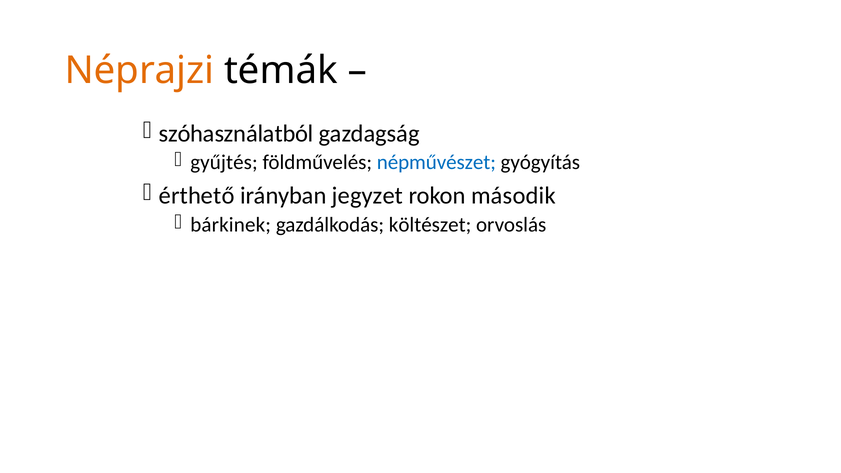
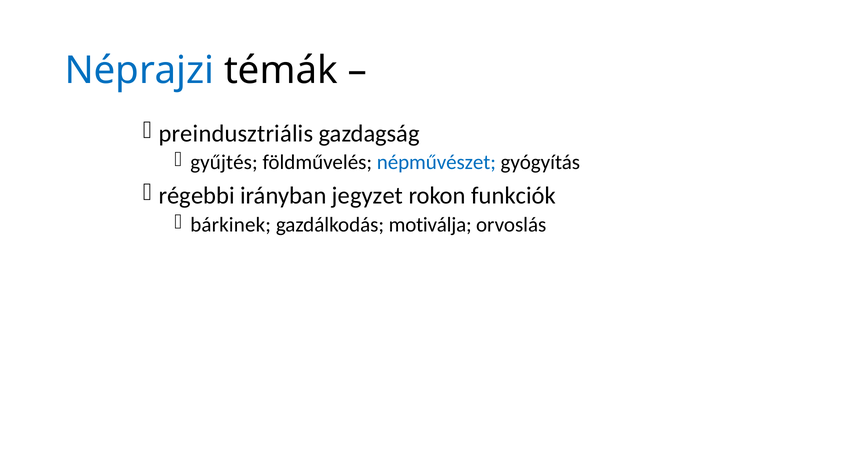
Néprajzi colour: orange -> blue (139, 71)
szóhasználatból: szóhasználatból -> preindusztriális (236, 134)
érthető: érthető -> régebbi (197, 196)
második: második -> funkciók (514, 196)
költészet: költészet -> motiválja (430, 225)
